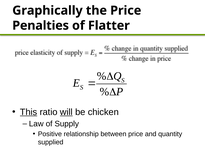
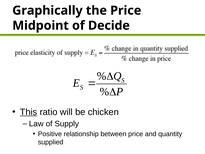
Penalties: Penalties -> Midpoint (41, 26)
Flatter: Flatter -> Decide (109, 26)
will underline: present -> none (66, 112)
